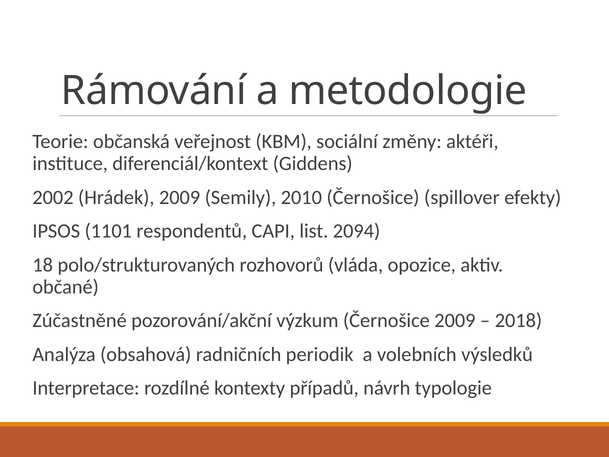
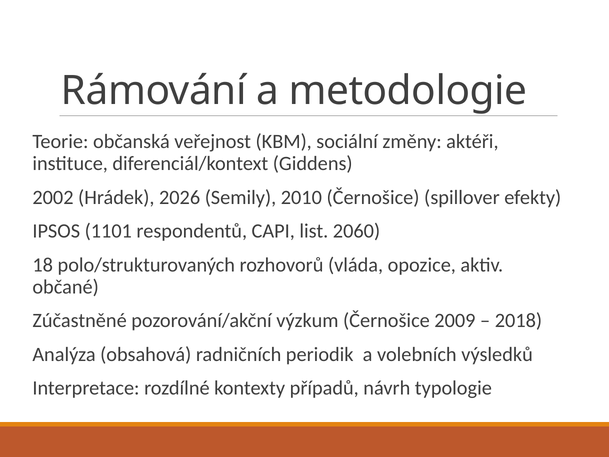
Hrádek 2009: 2009 -> 2026 (180, 197)
2094: 2094 -> 2060 (357, 231)
